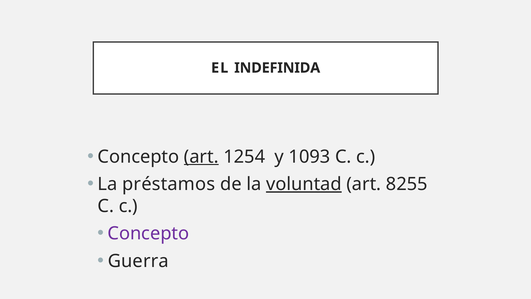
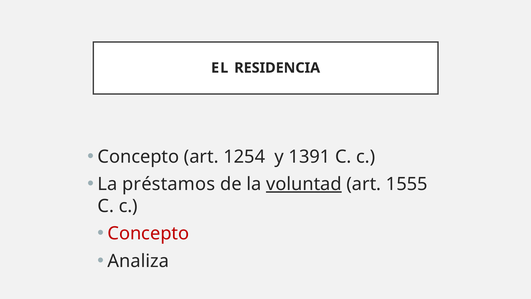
INDEFINIDA: INDEFINIDA -> RESIDENCIA (277, 68)
art underline: present -> none (201, 157)
1093: 1093 -> 1391 (309, 157)
8255: 8255 -> 1555 (407, 184)
Concepto colour: purple -> red (148, 233)
Guerra: Guerra -> Analiza (138, 261)
